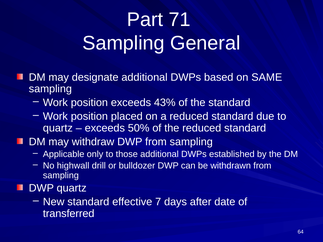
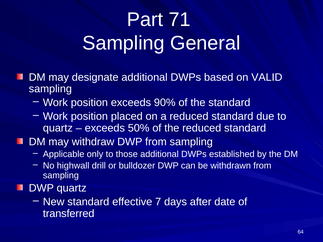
SAME: SAME -> VALID (267, 77)
43%: 43% -> 90% (165, 103)
